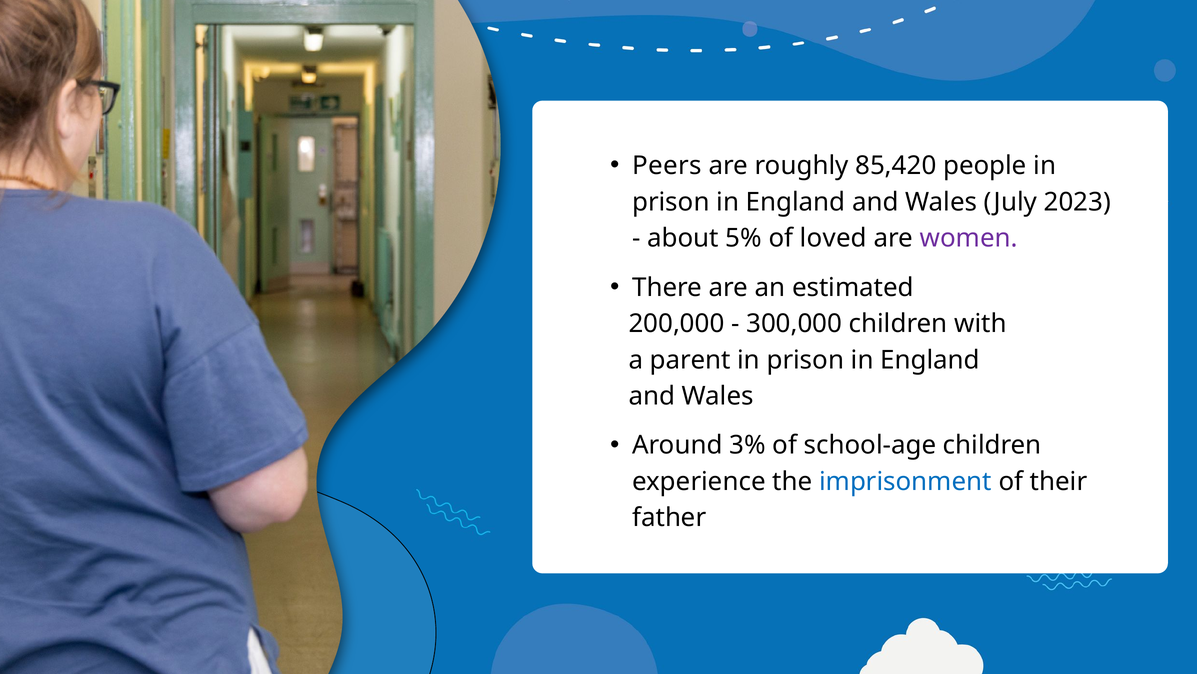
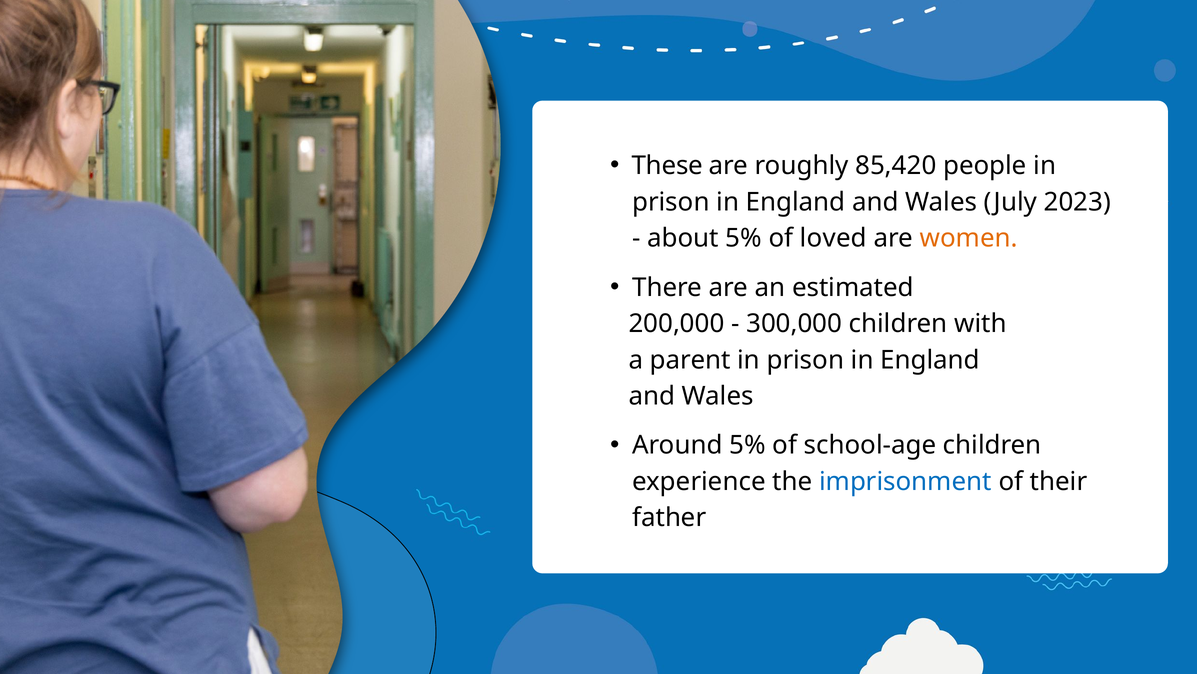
Peers: Peers -> These (667, 166)
women colour: purple -> orange (969, 238)
Around 3%: 3% -> 5% (748, 445)
